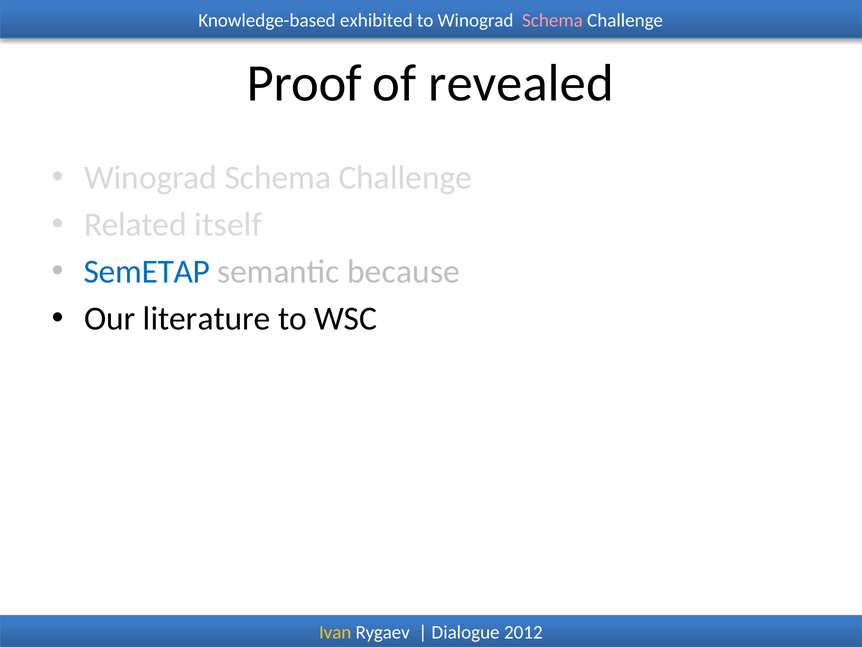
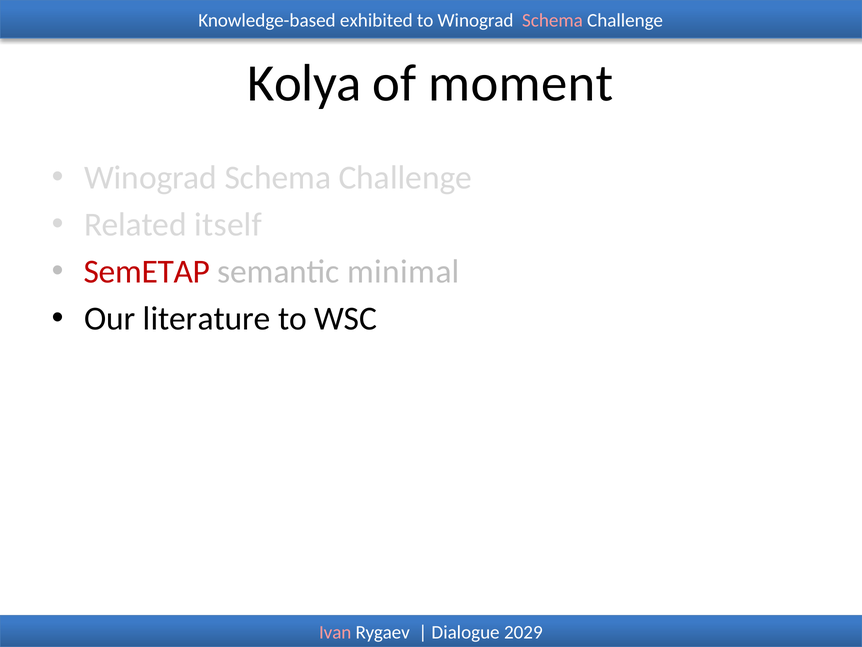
Proof: Proof -> Kolya (304, 83)
revealed: revealed -> moment (521, 83)
SemETAP colour: blue -> red (147, 272)
because: because -> minimal (403, 272)
Ivan colour: yellow -> pink (335, 632)
2012: 2012 -> 2029 (523, 632)
